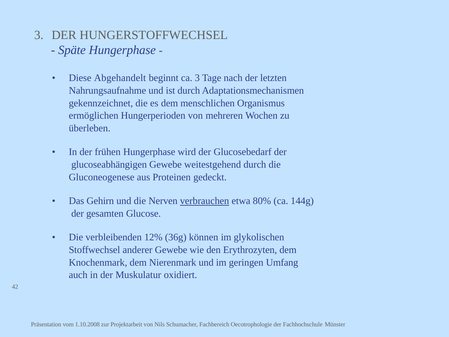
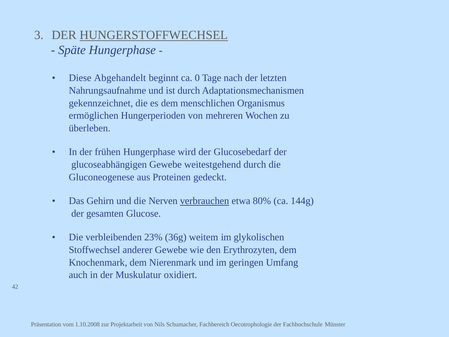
HUNGERSTOFFWECHSEL underline: none -> present (154, 35)
ca 3: 3 -> 0 (197, 78)
12%: 12% -> 23% (153, 237)
können: können -> weitem (204, 237)
